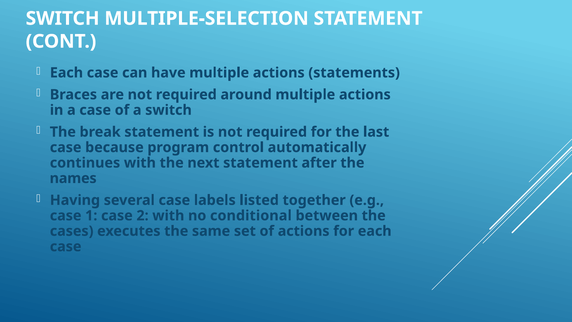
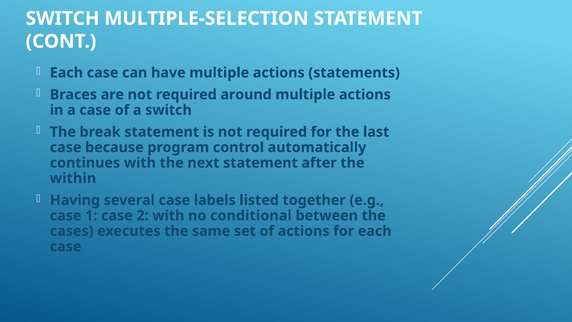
names: names -> within (73, 178)
